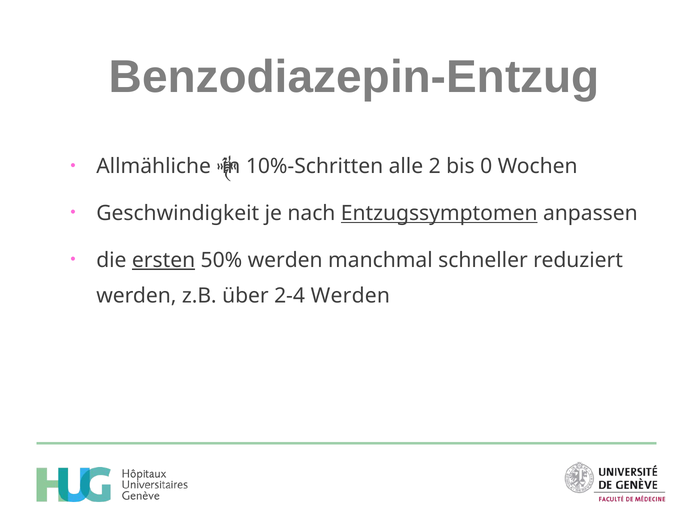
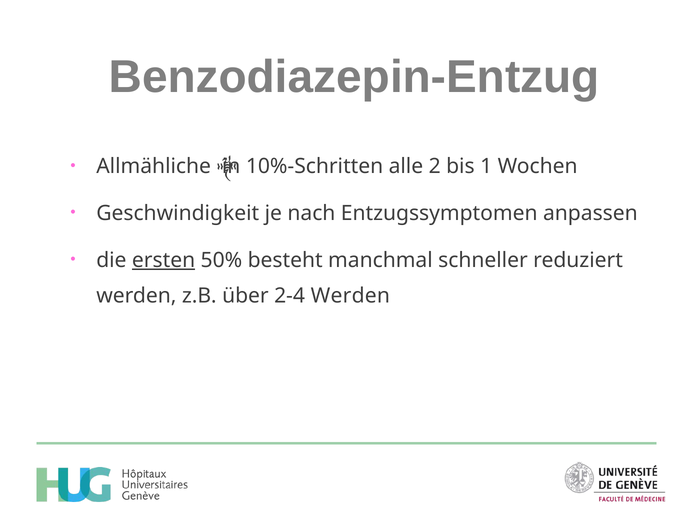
0: 0 -> 1 (486, 167)
Entzugssymptomen underline: present -> none (439, 213)
50% werden: werden -> besteht (285, 260)
